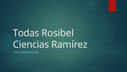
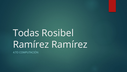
Ciencias: Ciencias -> Ramírez (31, 44)
